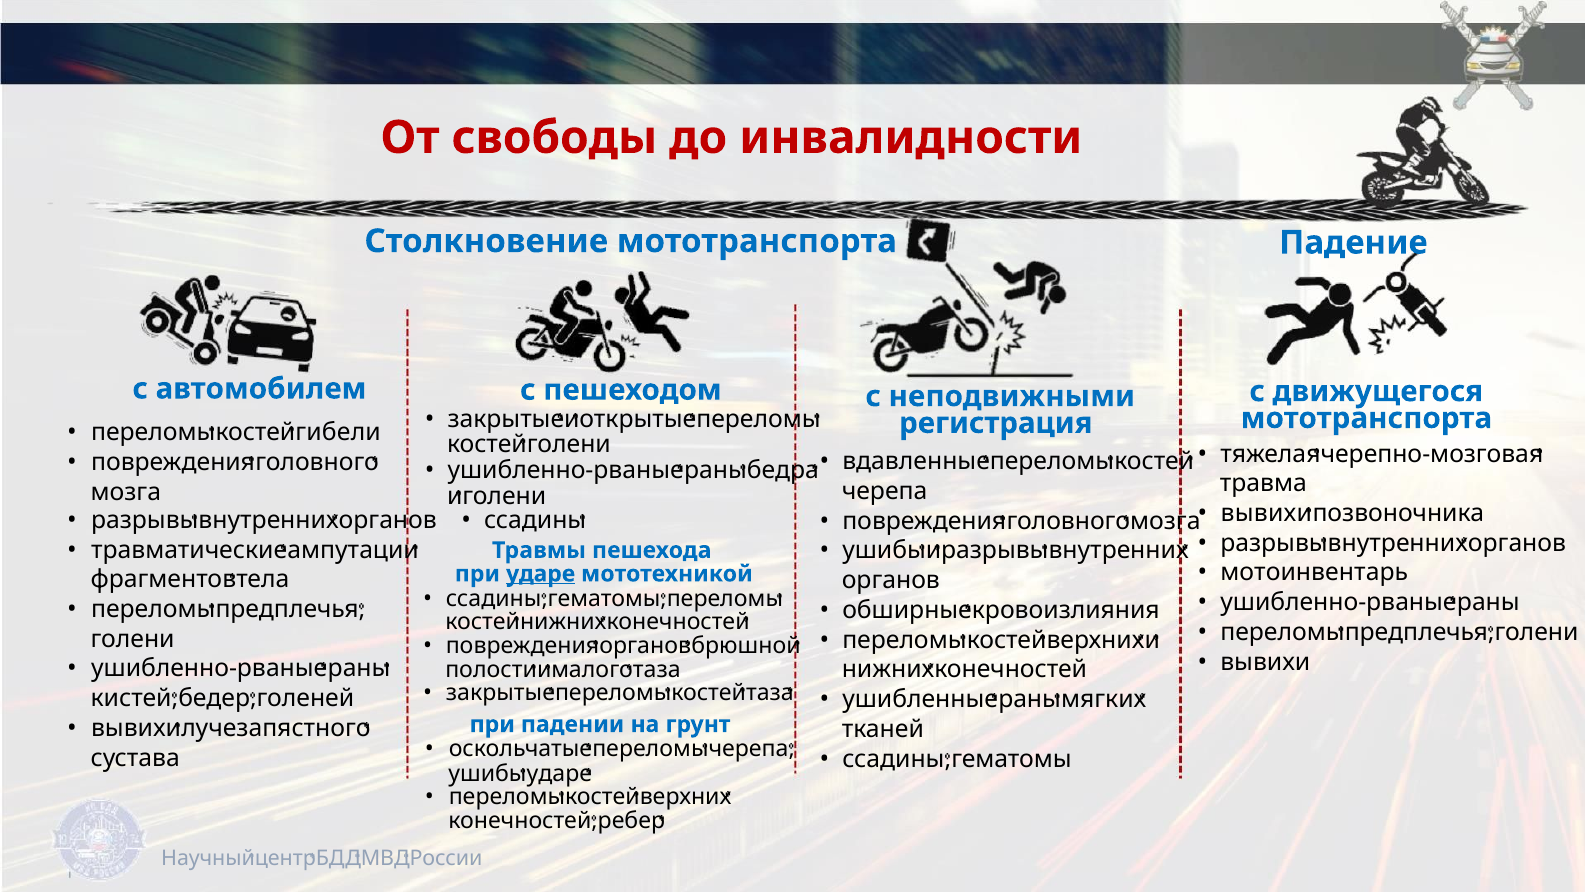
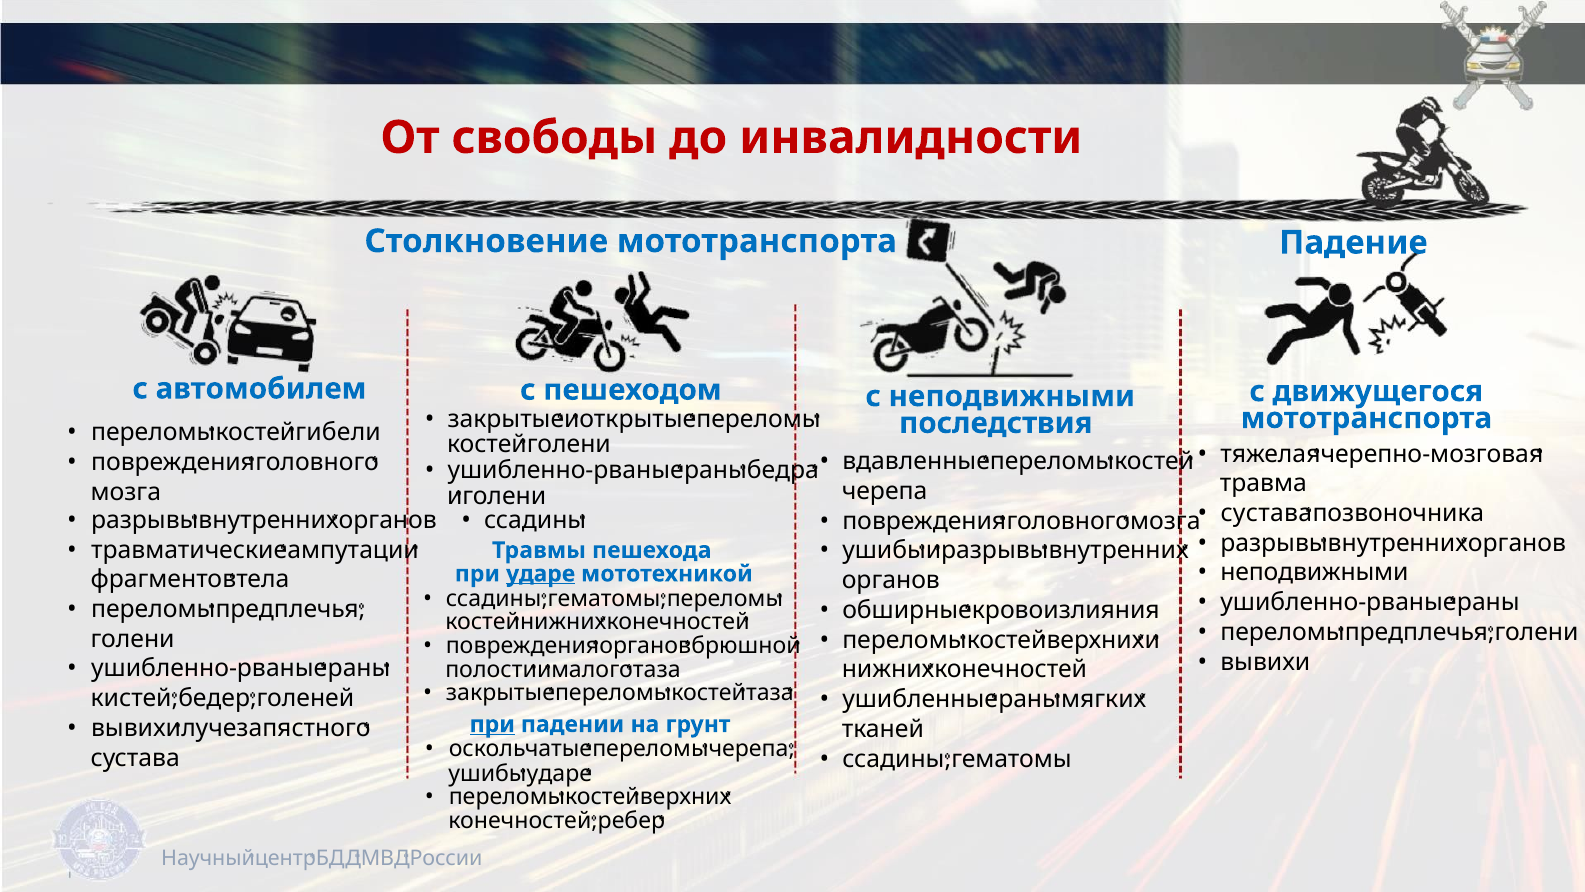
регистрация: регистрация -> последствия (996, 423)
вывихи: вывихи -> сустава (1266, 513)
мотоинвентарь: мотоинвентарь -> неподвижными (1314, 572)
при underline: none -> present (492, 724)
